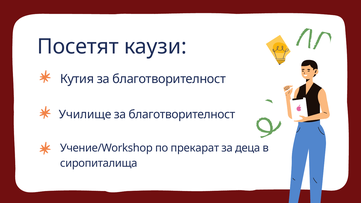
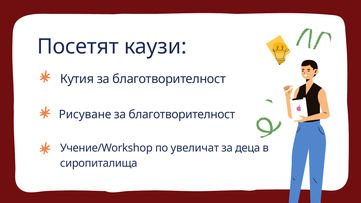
Училище: Училище -> Рисуване (85, 114)
прекарат: прекарат -> увеличат (195, 148)
